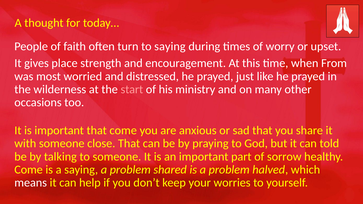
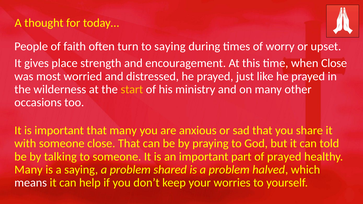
when From: From -> Close (334, 63)
start colour: pink -> yellow (132, 89)
that come: come -> many (123, 131)
of sorrow: sorrow -> prayed (284, 157)
Come: Come -> Many (28, 170)
